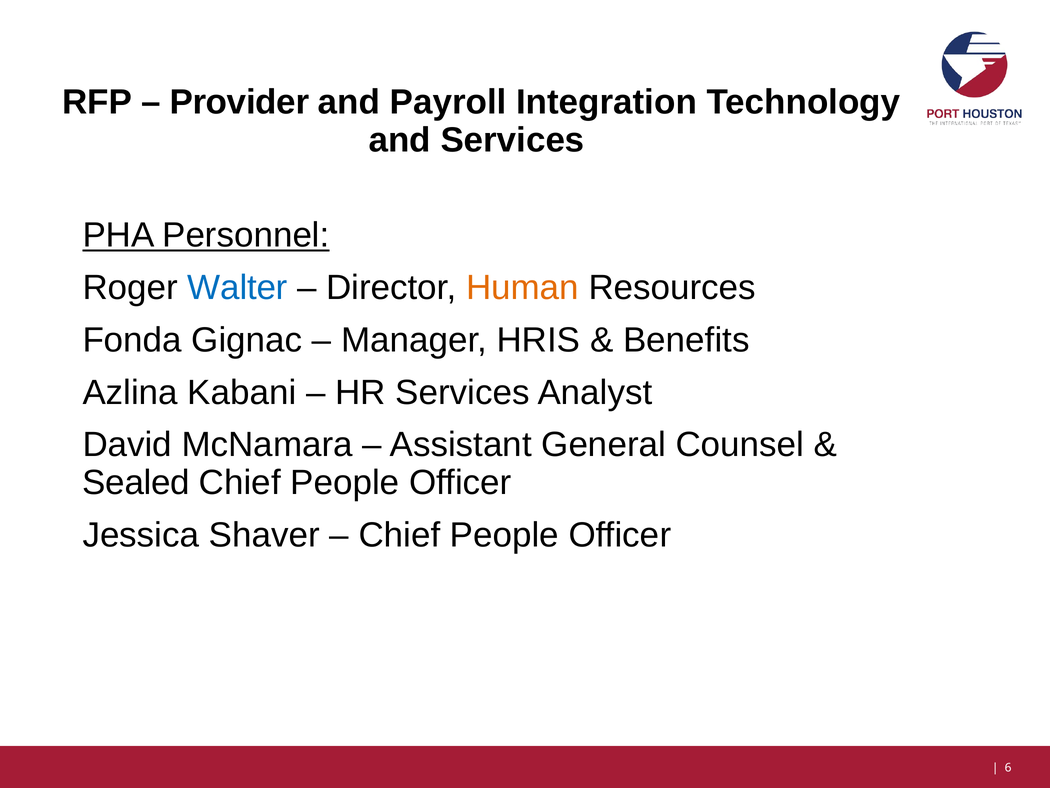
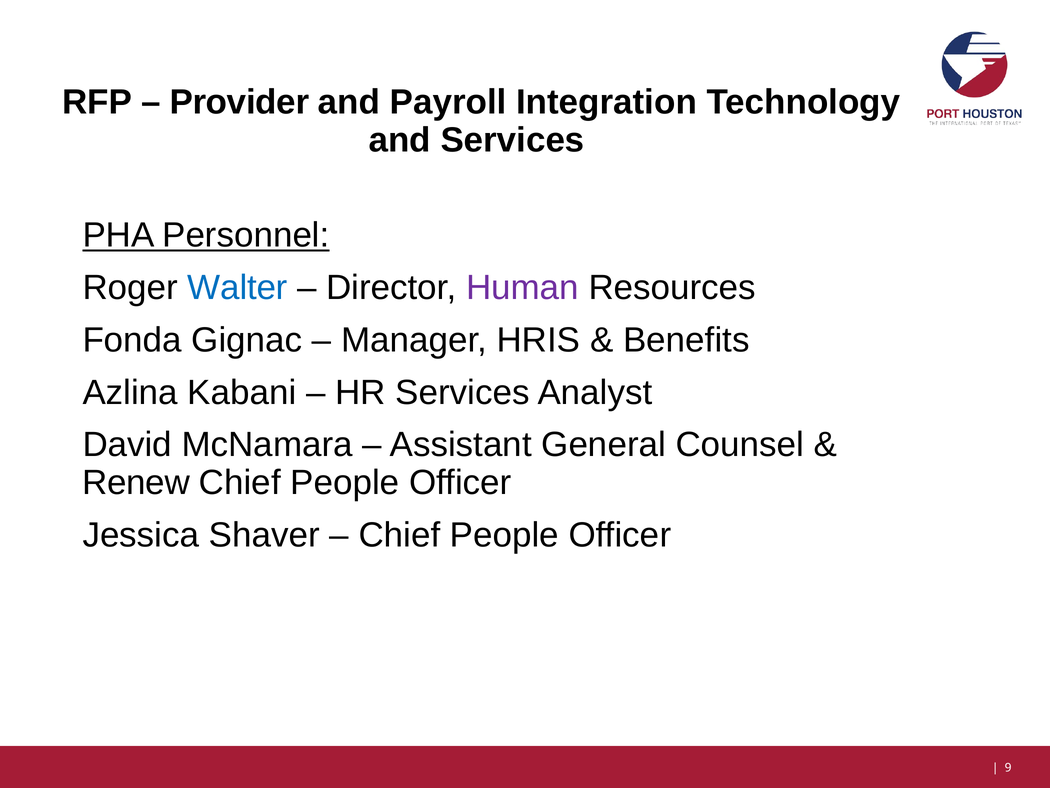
Human colour: orange -> purple (522, 287)
Sealed: Sealed -> Renew (136, 482)
6: 6 -> 9 (1008, 767)
